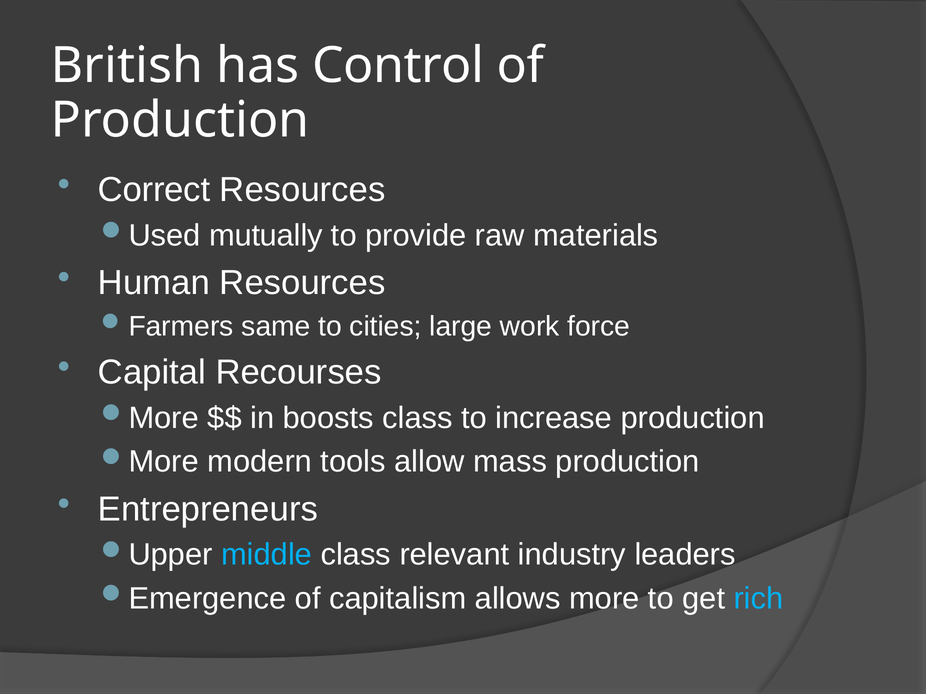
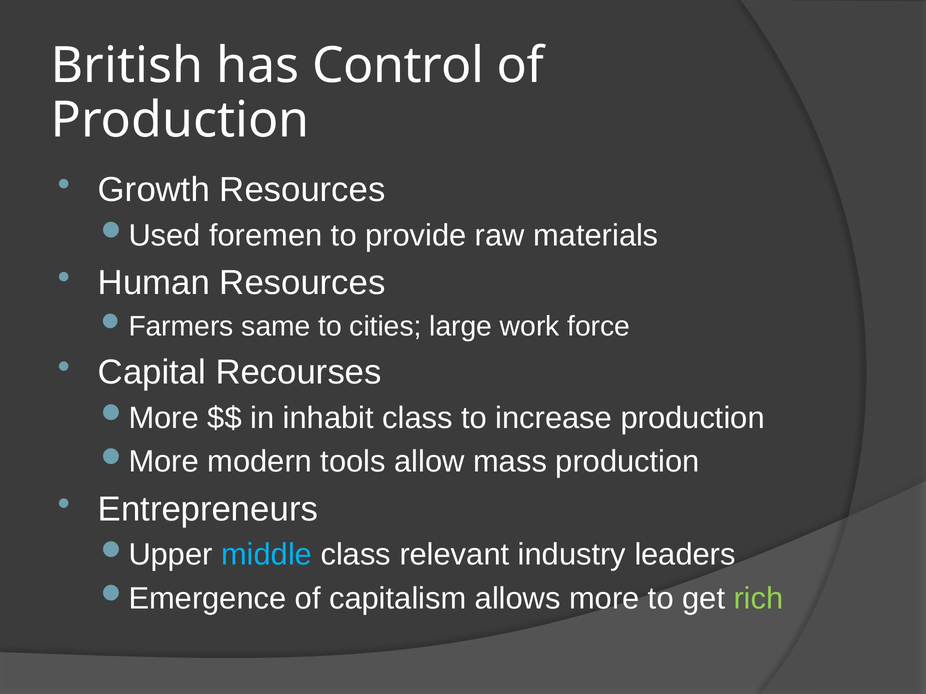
Correct: Correct -> Growth (154, 190)
mutually: mutually -> foremen (266, 236)
boosts: boosts -> inhabit (328, 418)
rich colour: light blue -> light green (759, 599)
